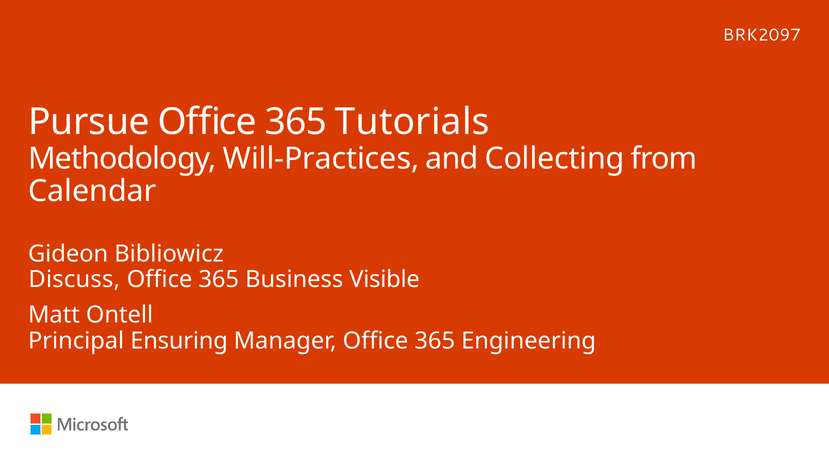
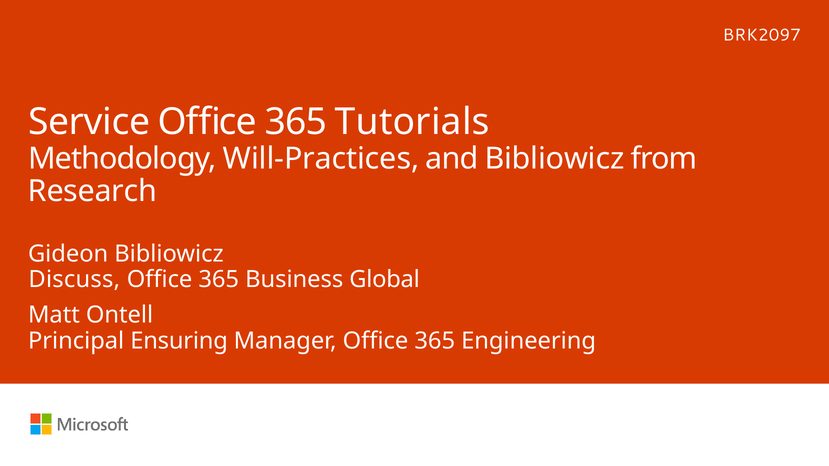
Pursue: Pursue -> Service (89, 122)
and Collecting: Collecting -> Bibliowicz (554, 159)
Calendar: Calendar -> Research (92, 191)
Visible: Visible -> Global (385, 280)
